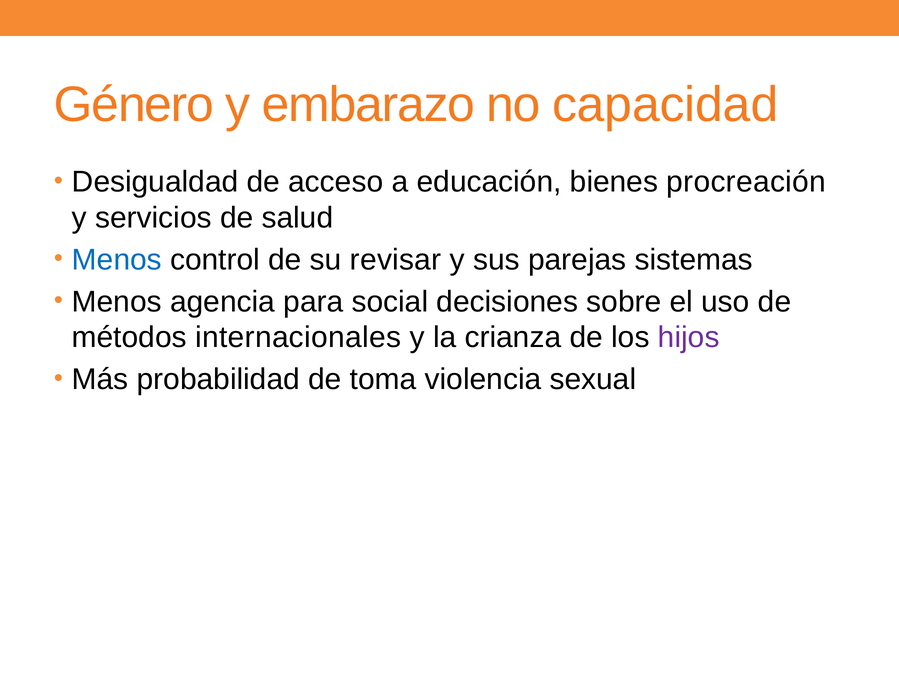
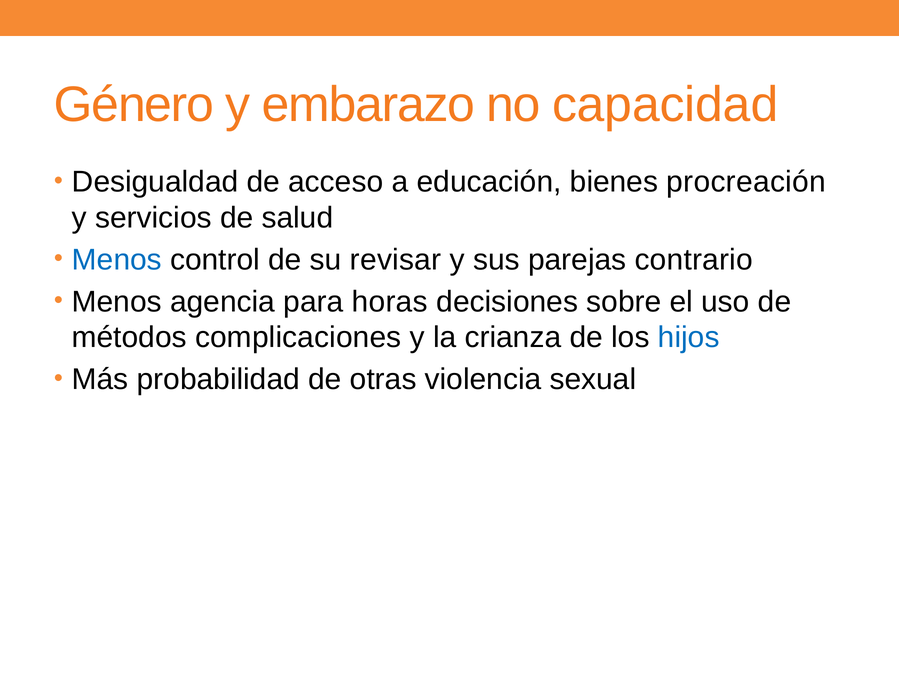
sistemas: sistemas -> contrario (694, 260)
social: social -> horas (390, 302)
internacionales: internacionales -> complicaciones (298, 338)
hijos colour: purple -> blue (689, 338)
toma: toma -> otras (383, 380)
